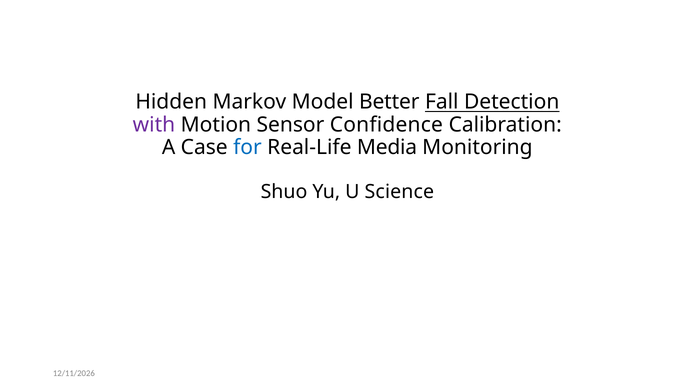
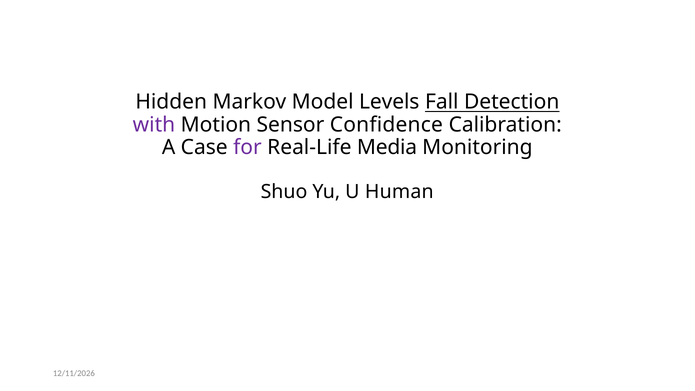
Better: Better -> Levels (389, 102)
for colour: blue -> purple (247, 147)
Science: Science -> Human (399, 192)
